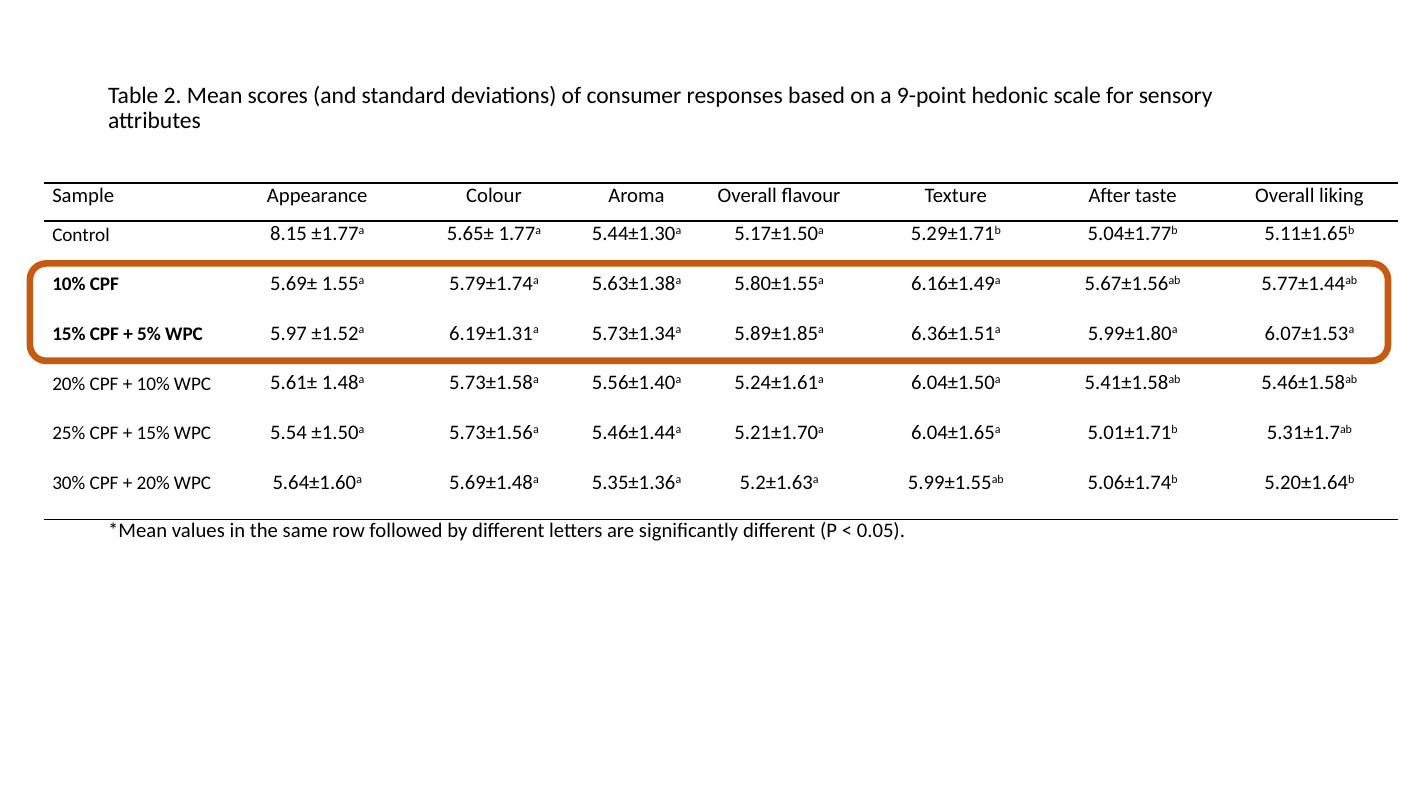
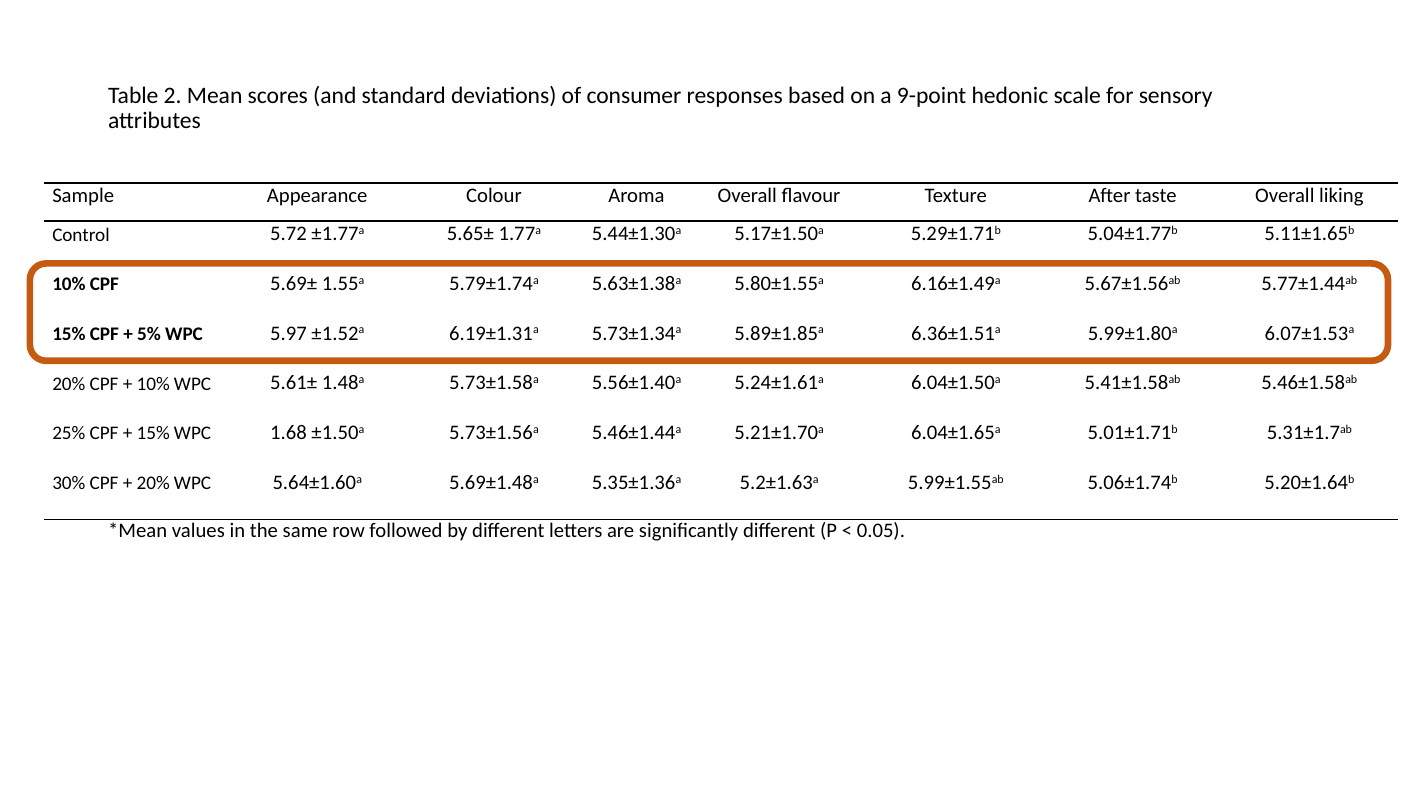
8.15: 8.15 -> 5.72 (289, 234)
5.54: 5.54 -> 1.68 (289, 433)
